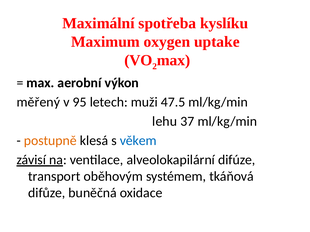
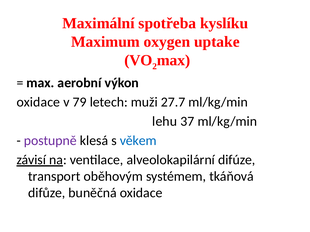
měřený: měřený -> oxidace (38, 102)
95: 95 -> 79 (80, 102)
47.5: 47.5 -> 27.7 (173, 102)
postupně colour: orange -> purple (50, 141)
